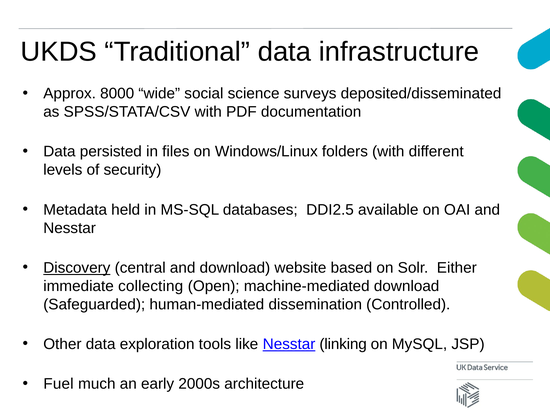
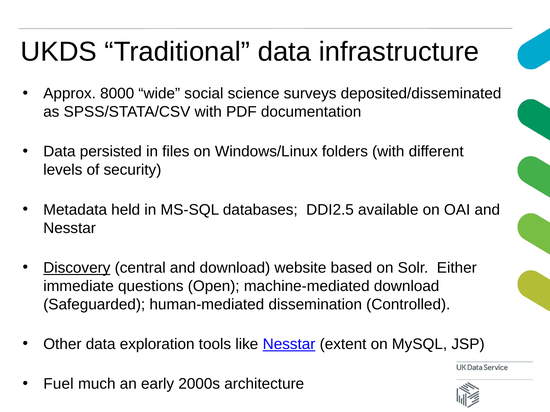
collecting: collecting -> questions (151, 286)
linking: linking -> extent (343, 345)
